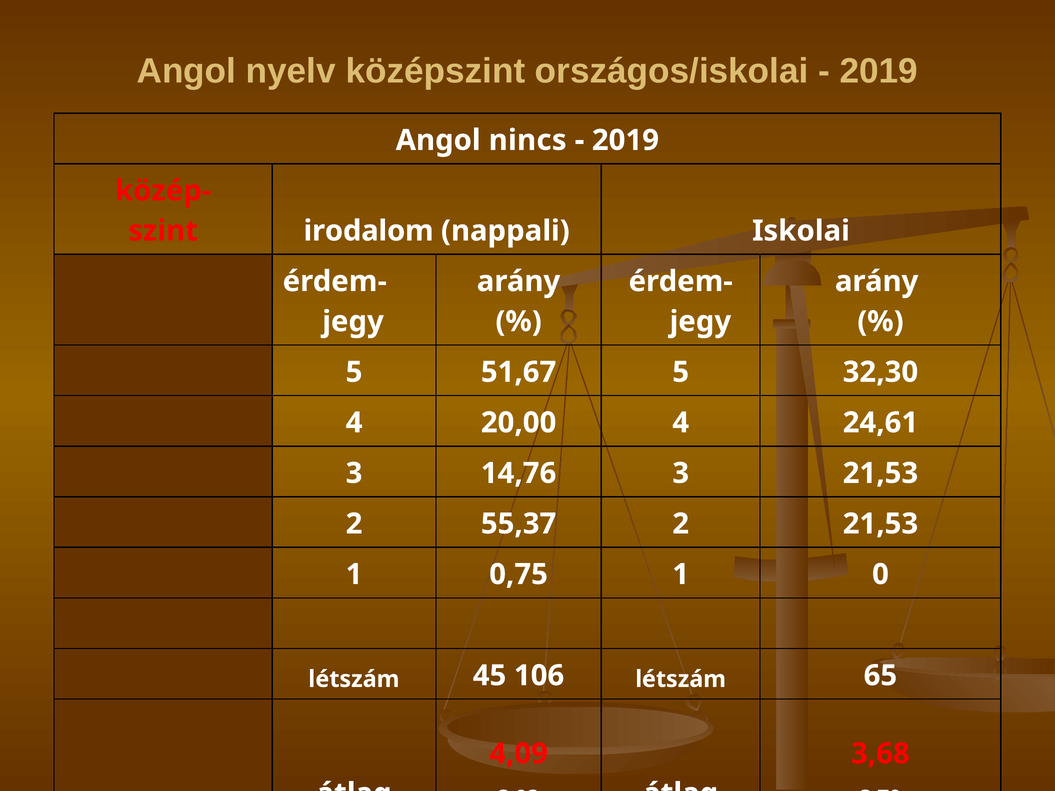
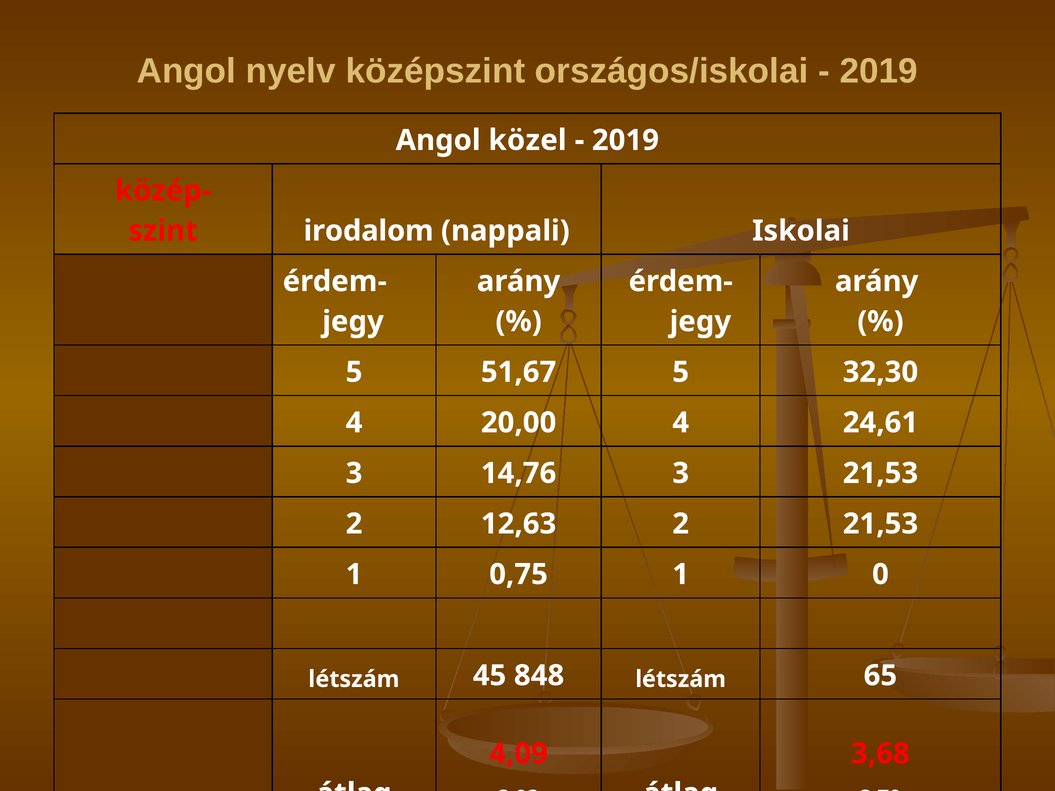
nincs: nincs -> közel (528, 140)
55,37: 55,37 -> 12,63 (519, 524)
106: 106 -> 848 (539, 676)
